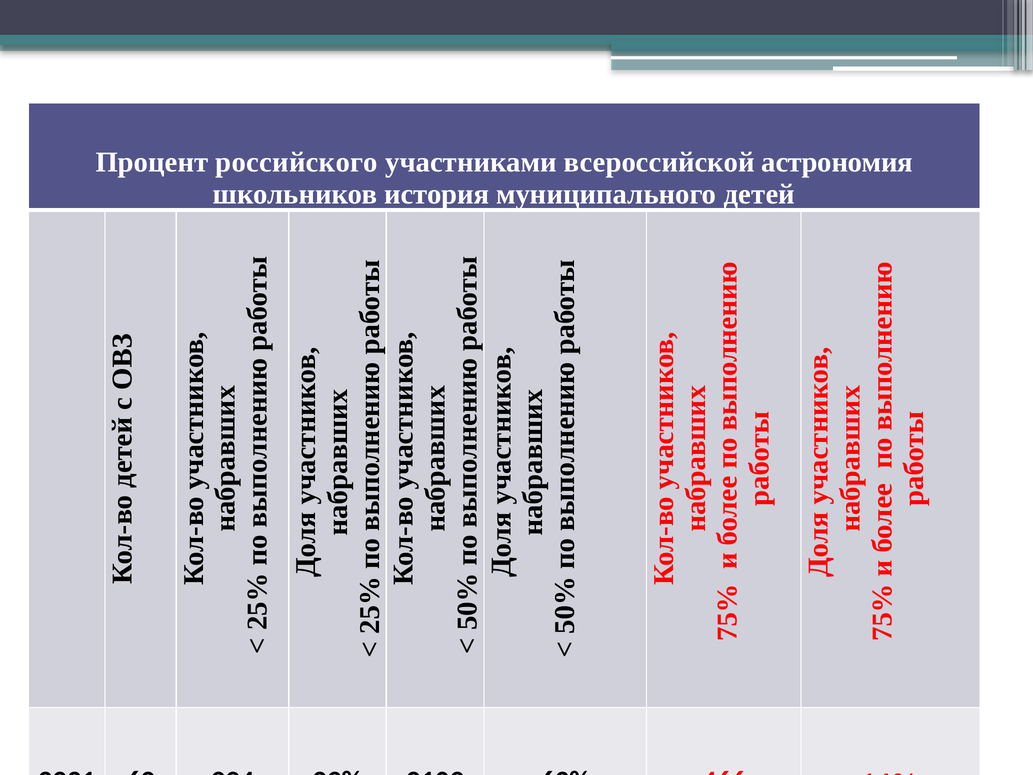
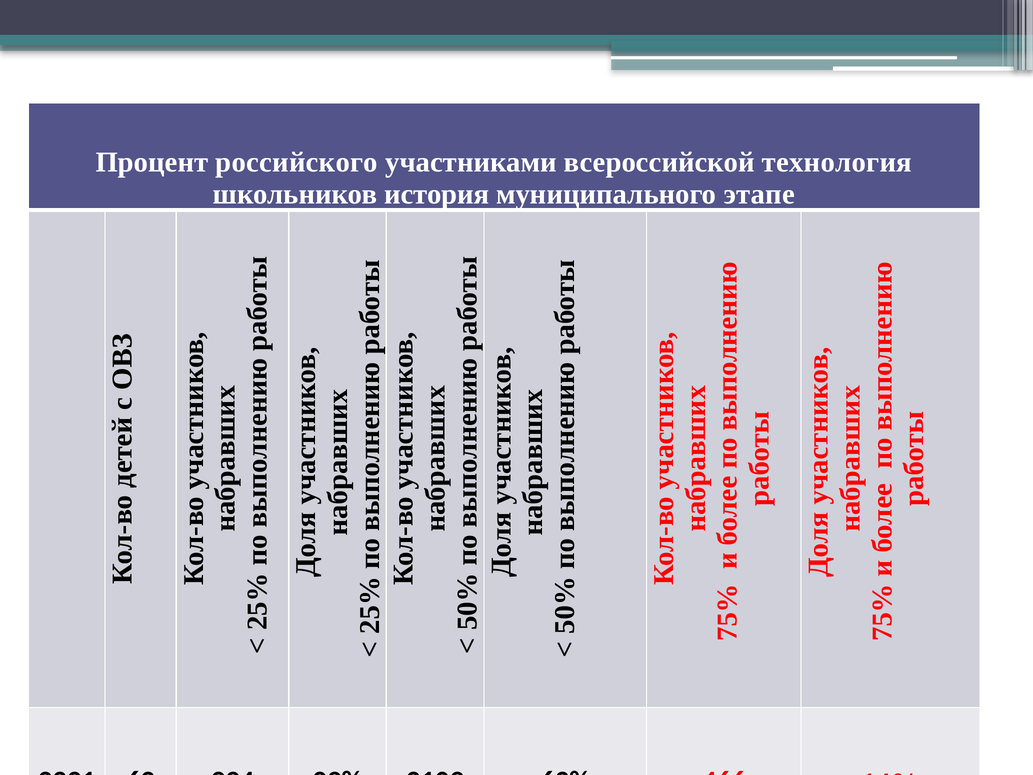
астрономия: астрономия -> технология (837, 162)
детей: детей -> этапе (759, 194)
